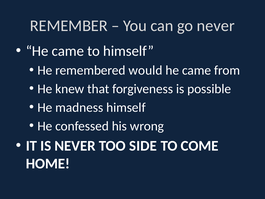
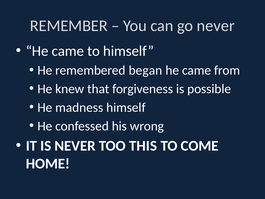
would: would -> began (145, 70)
SIDE: SIDE -> THIS (143, 146)
